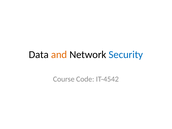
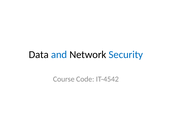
and colour: orange -> blue (59, 55)
